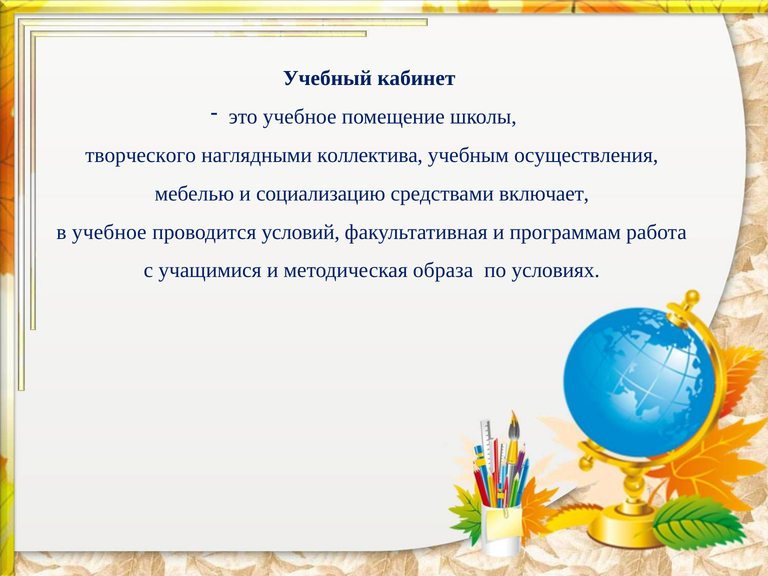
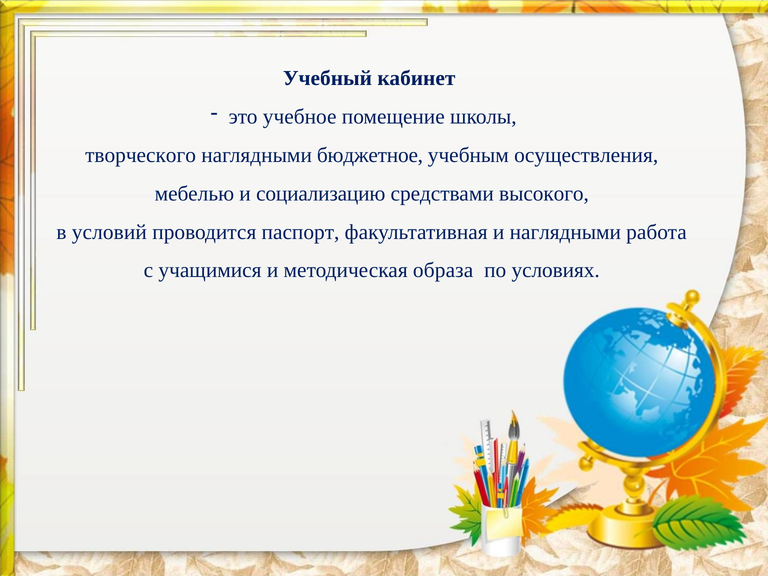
коллектива: коллектива -> бюджетное (370, 155)
включает: включает -> высокого (544, 194)
в учебное: учебное -> условий (109, 232)
условий: условий -> паспорт (301, 232)
и программам: программам -> наглядными (565, 232)
